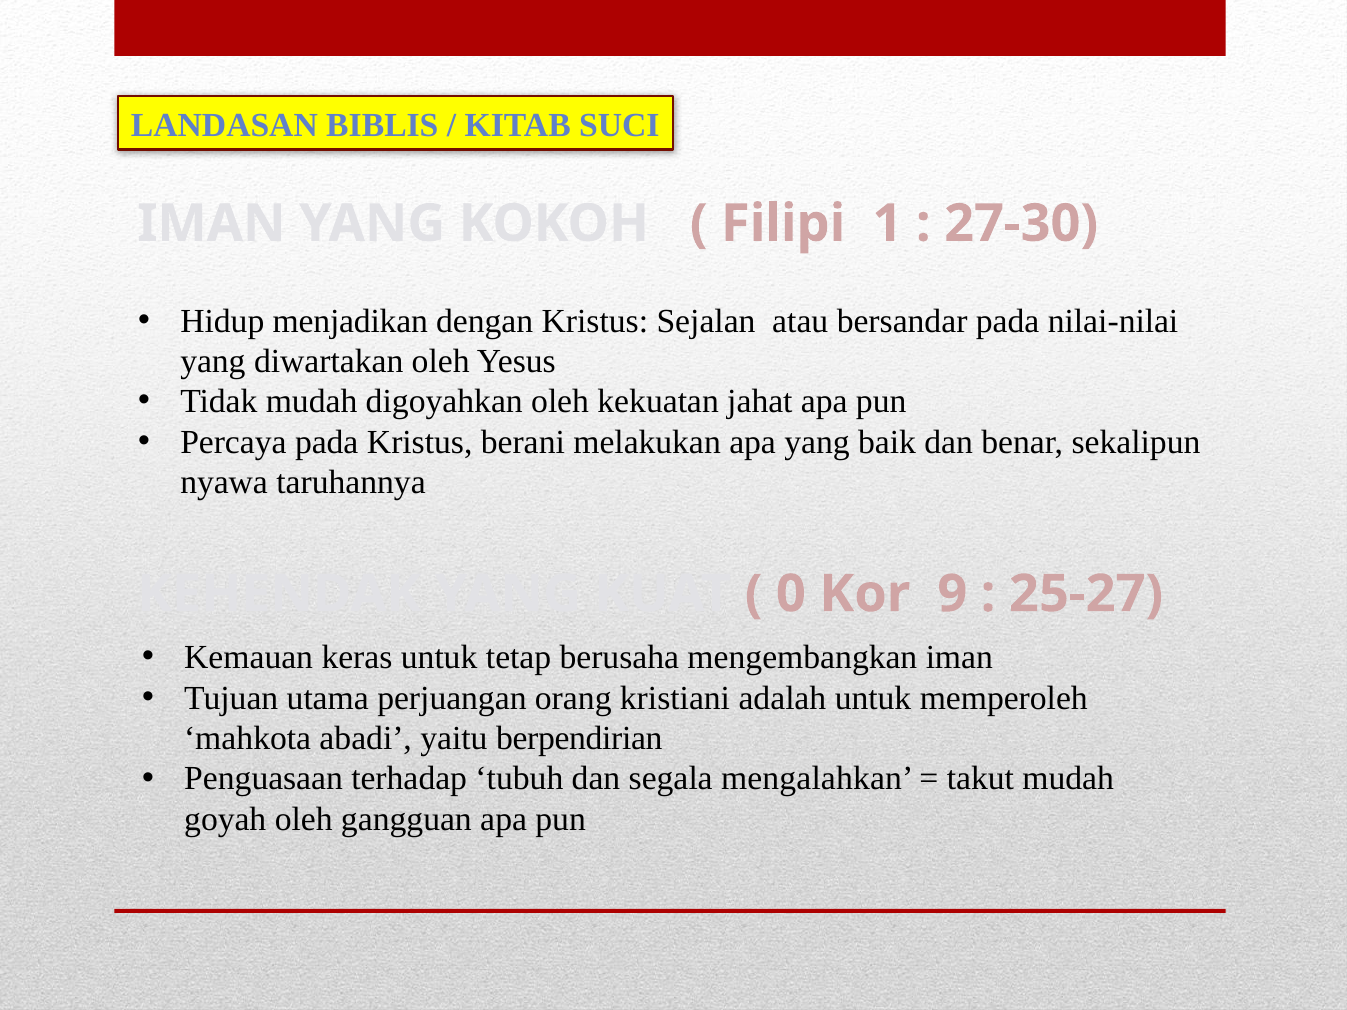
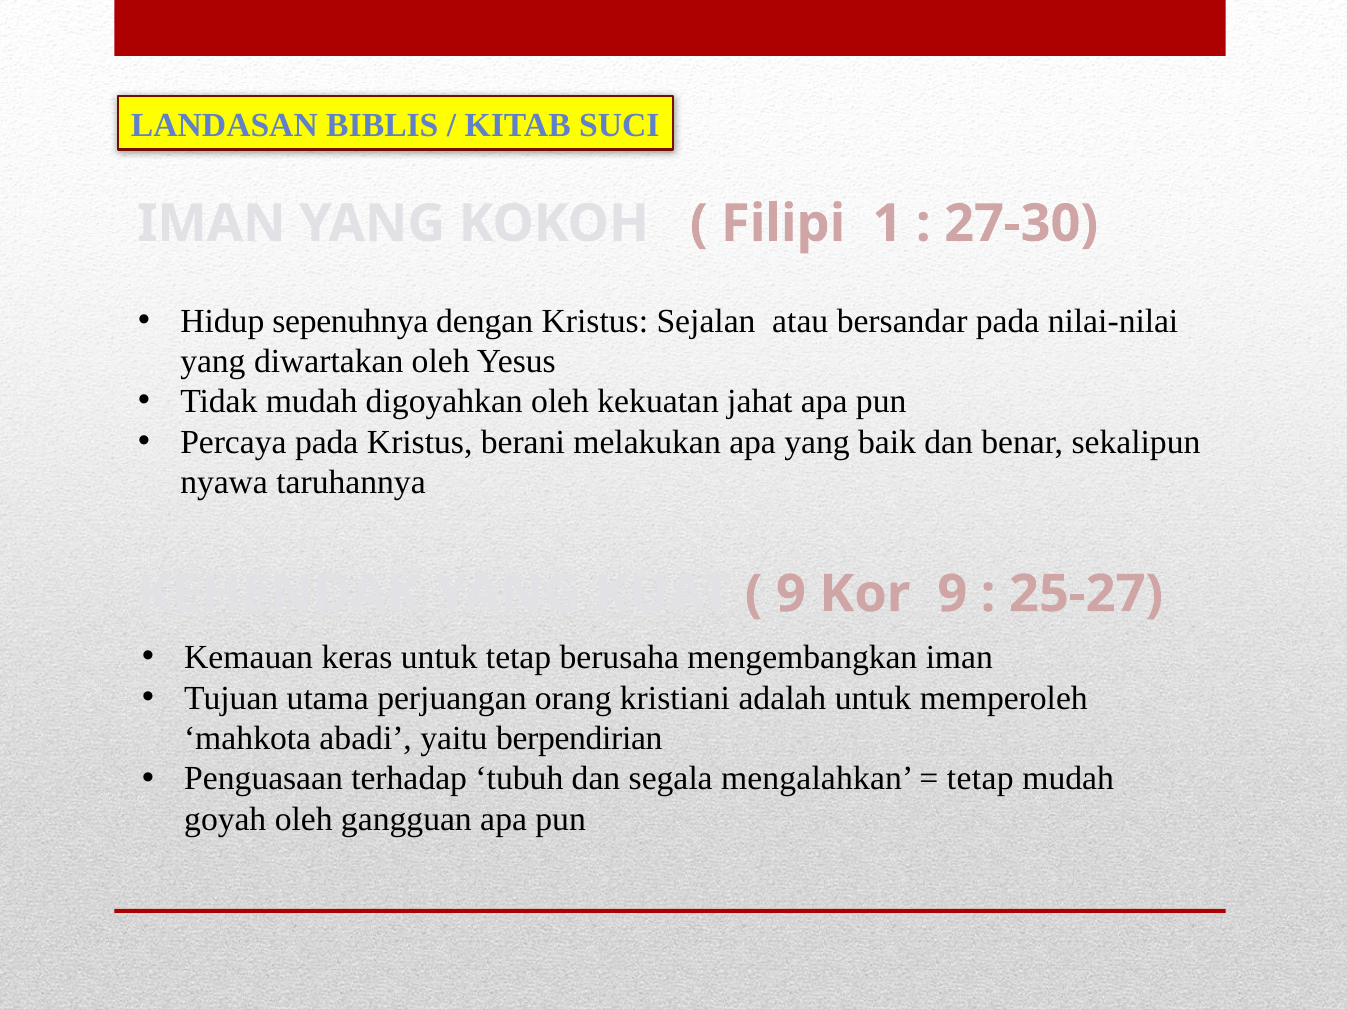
menjadikan: menjadikan -> sepenuhnya (350, 321)
0: 0 -> 9 (791, 594)
takut: takut -> tetap (980, 779)
